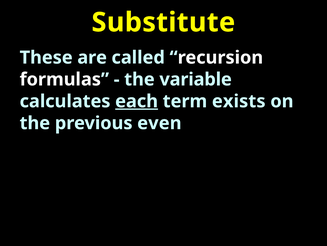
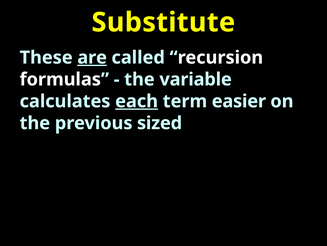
are underline: none -> present (92, 57)
exists: exists -> easier (239, 101)
even: even -> sized (160, 123)
